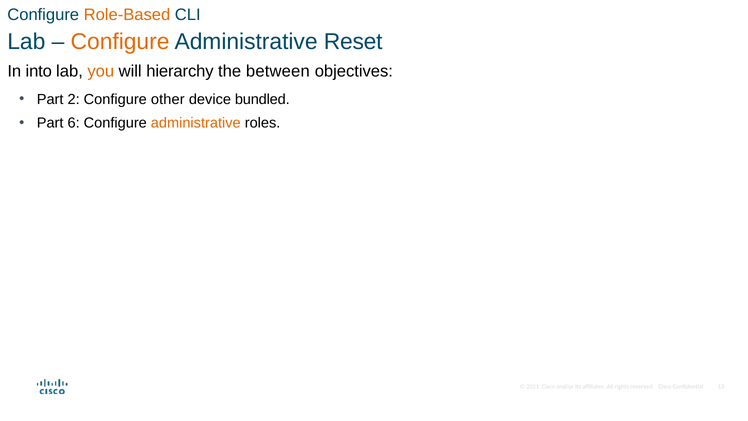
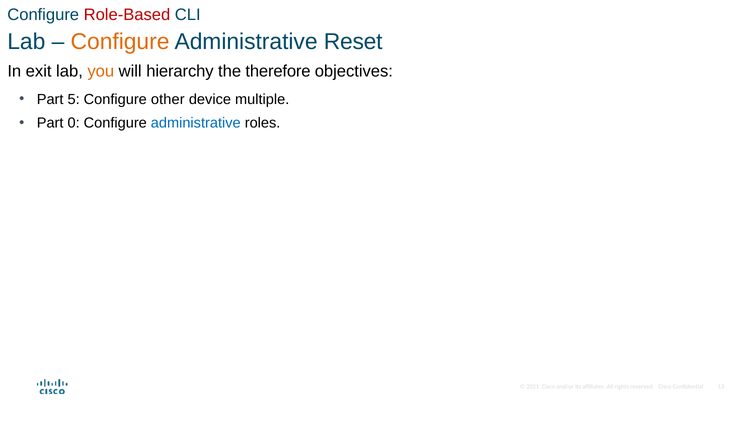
Role-Based colour: orange -> red (127, 15)
into: into -> exit (39, 71)
between: between -> therefore (278, 71)
2: 2 -> 5 (74, 99)
bundled: bundled -> multiple (262, 99)
6: 6 -> 0 (74, 123)
administrative colour: orange -> blue (196, 123)
